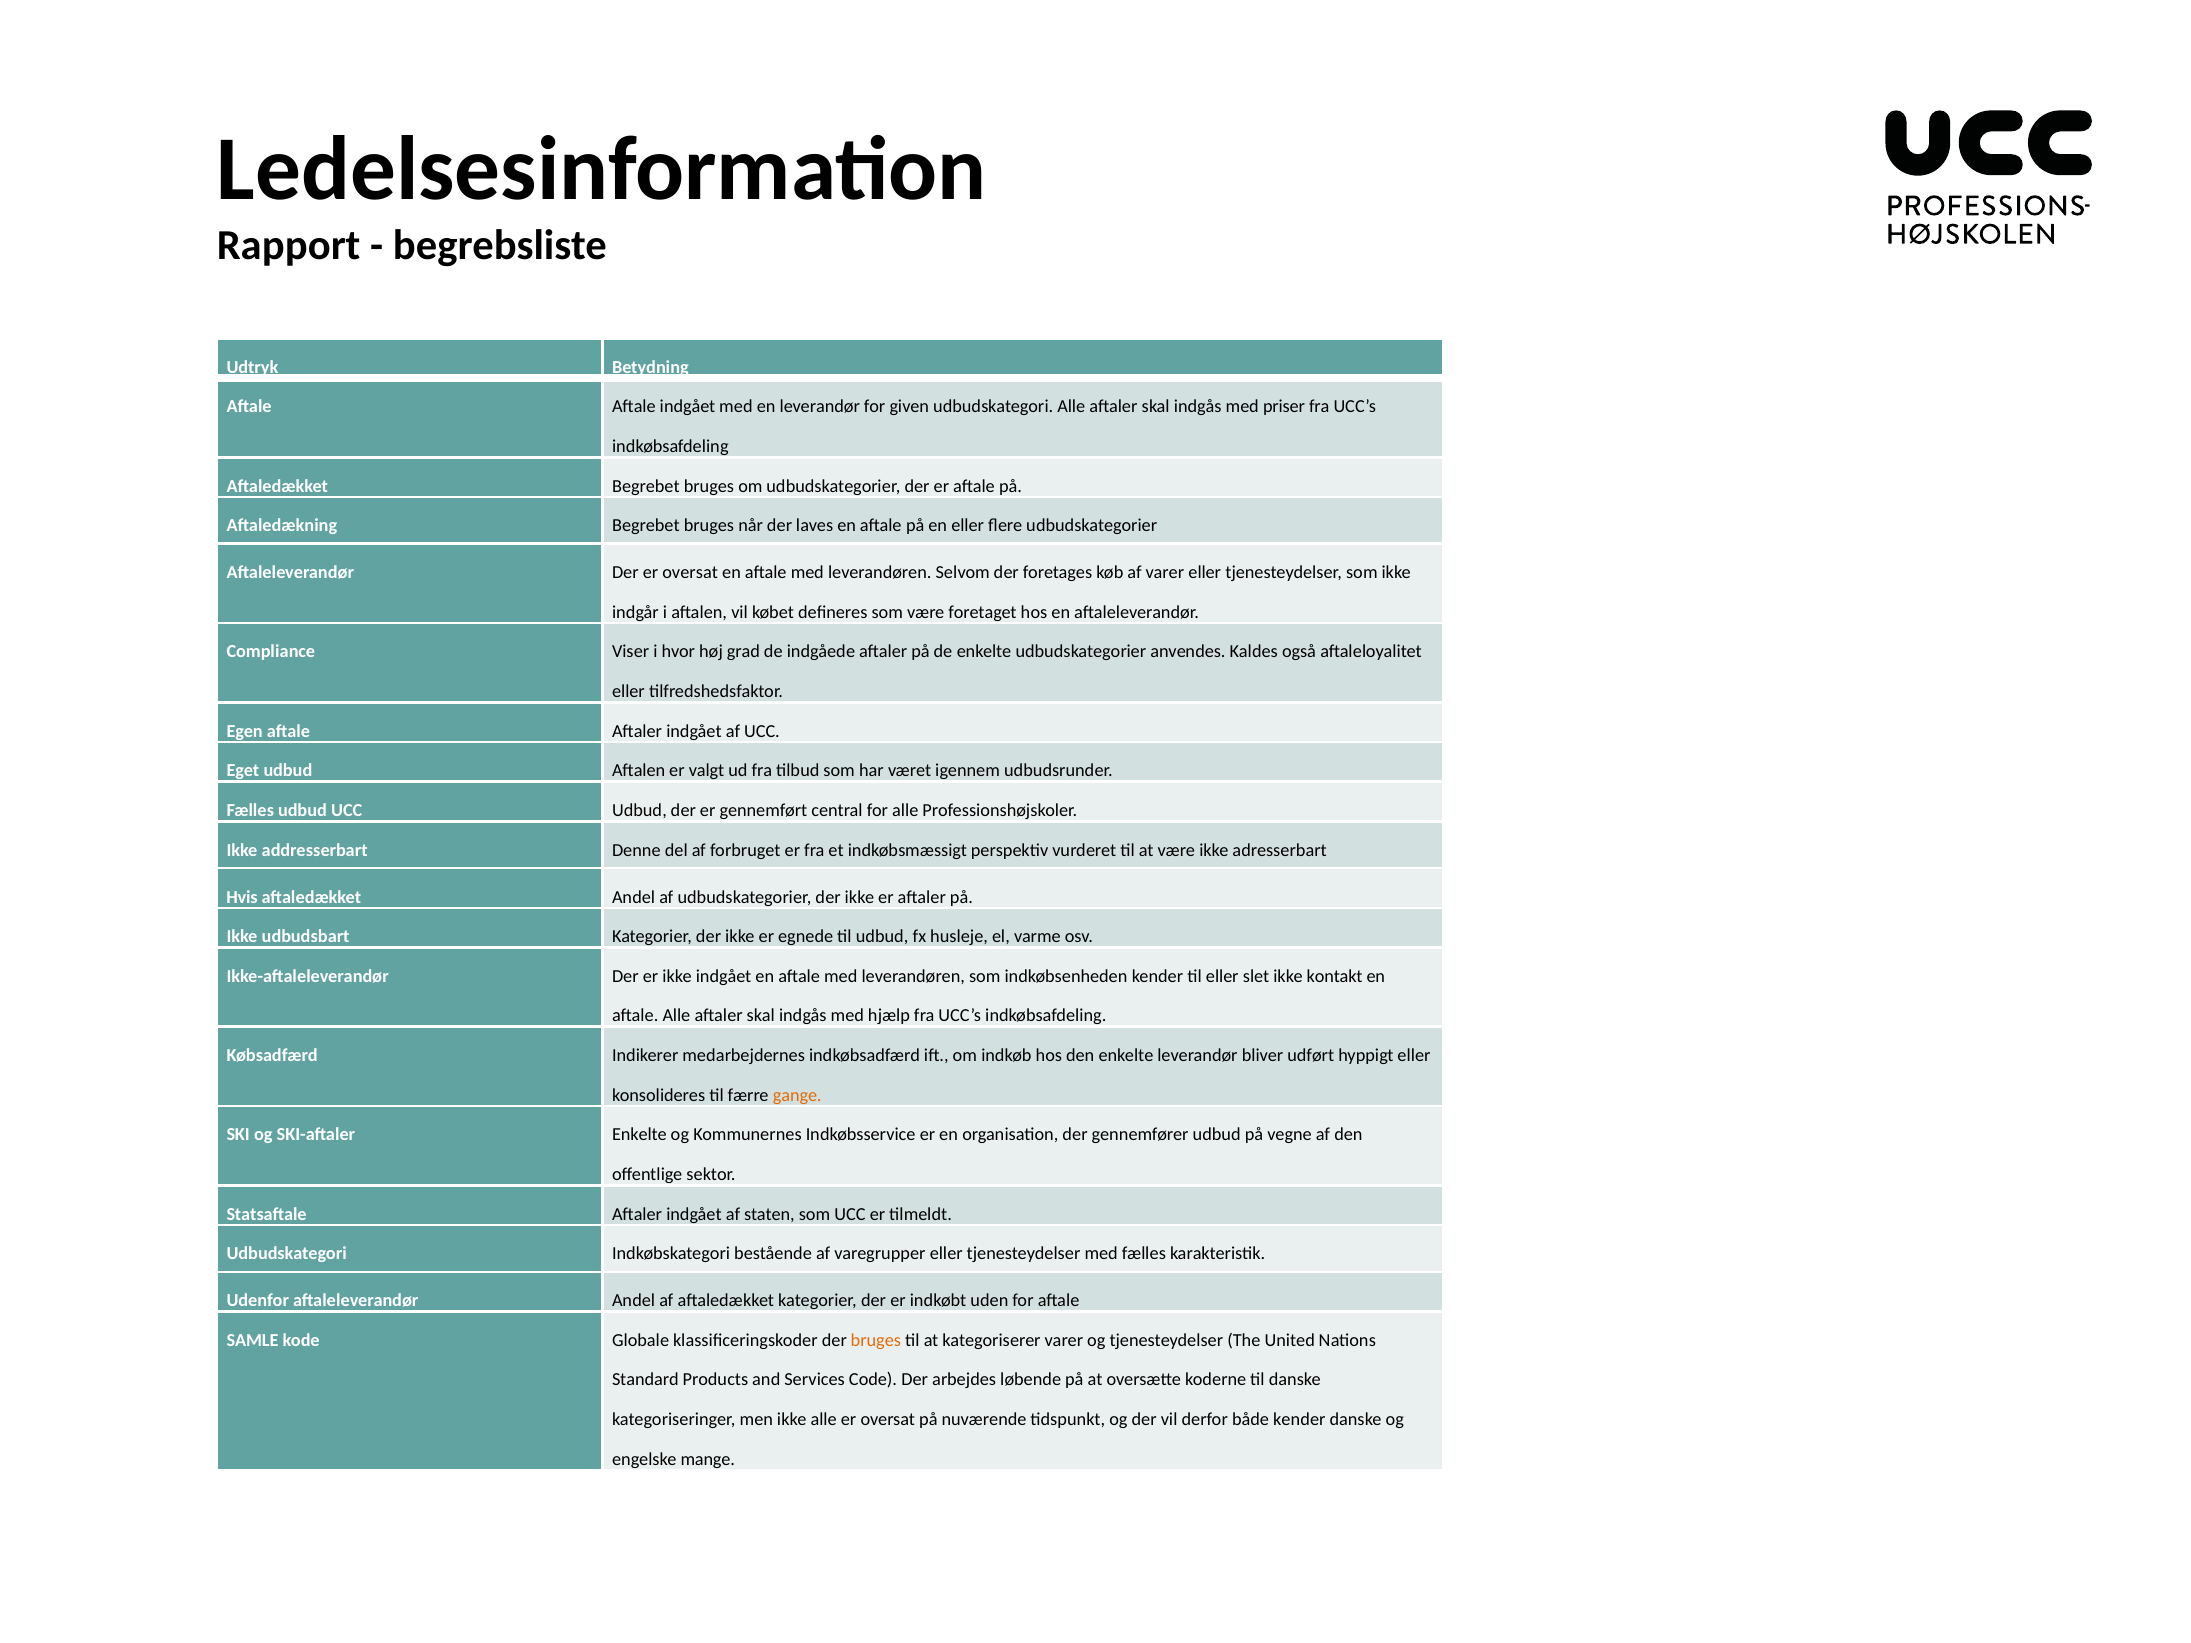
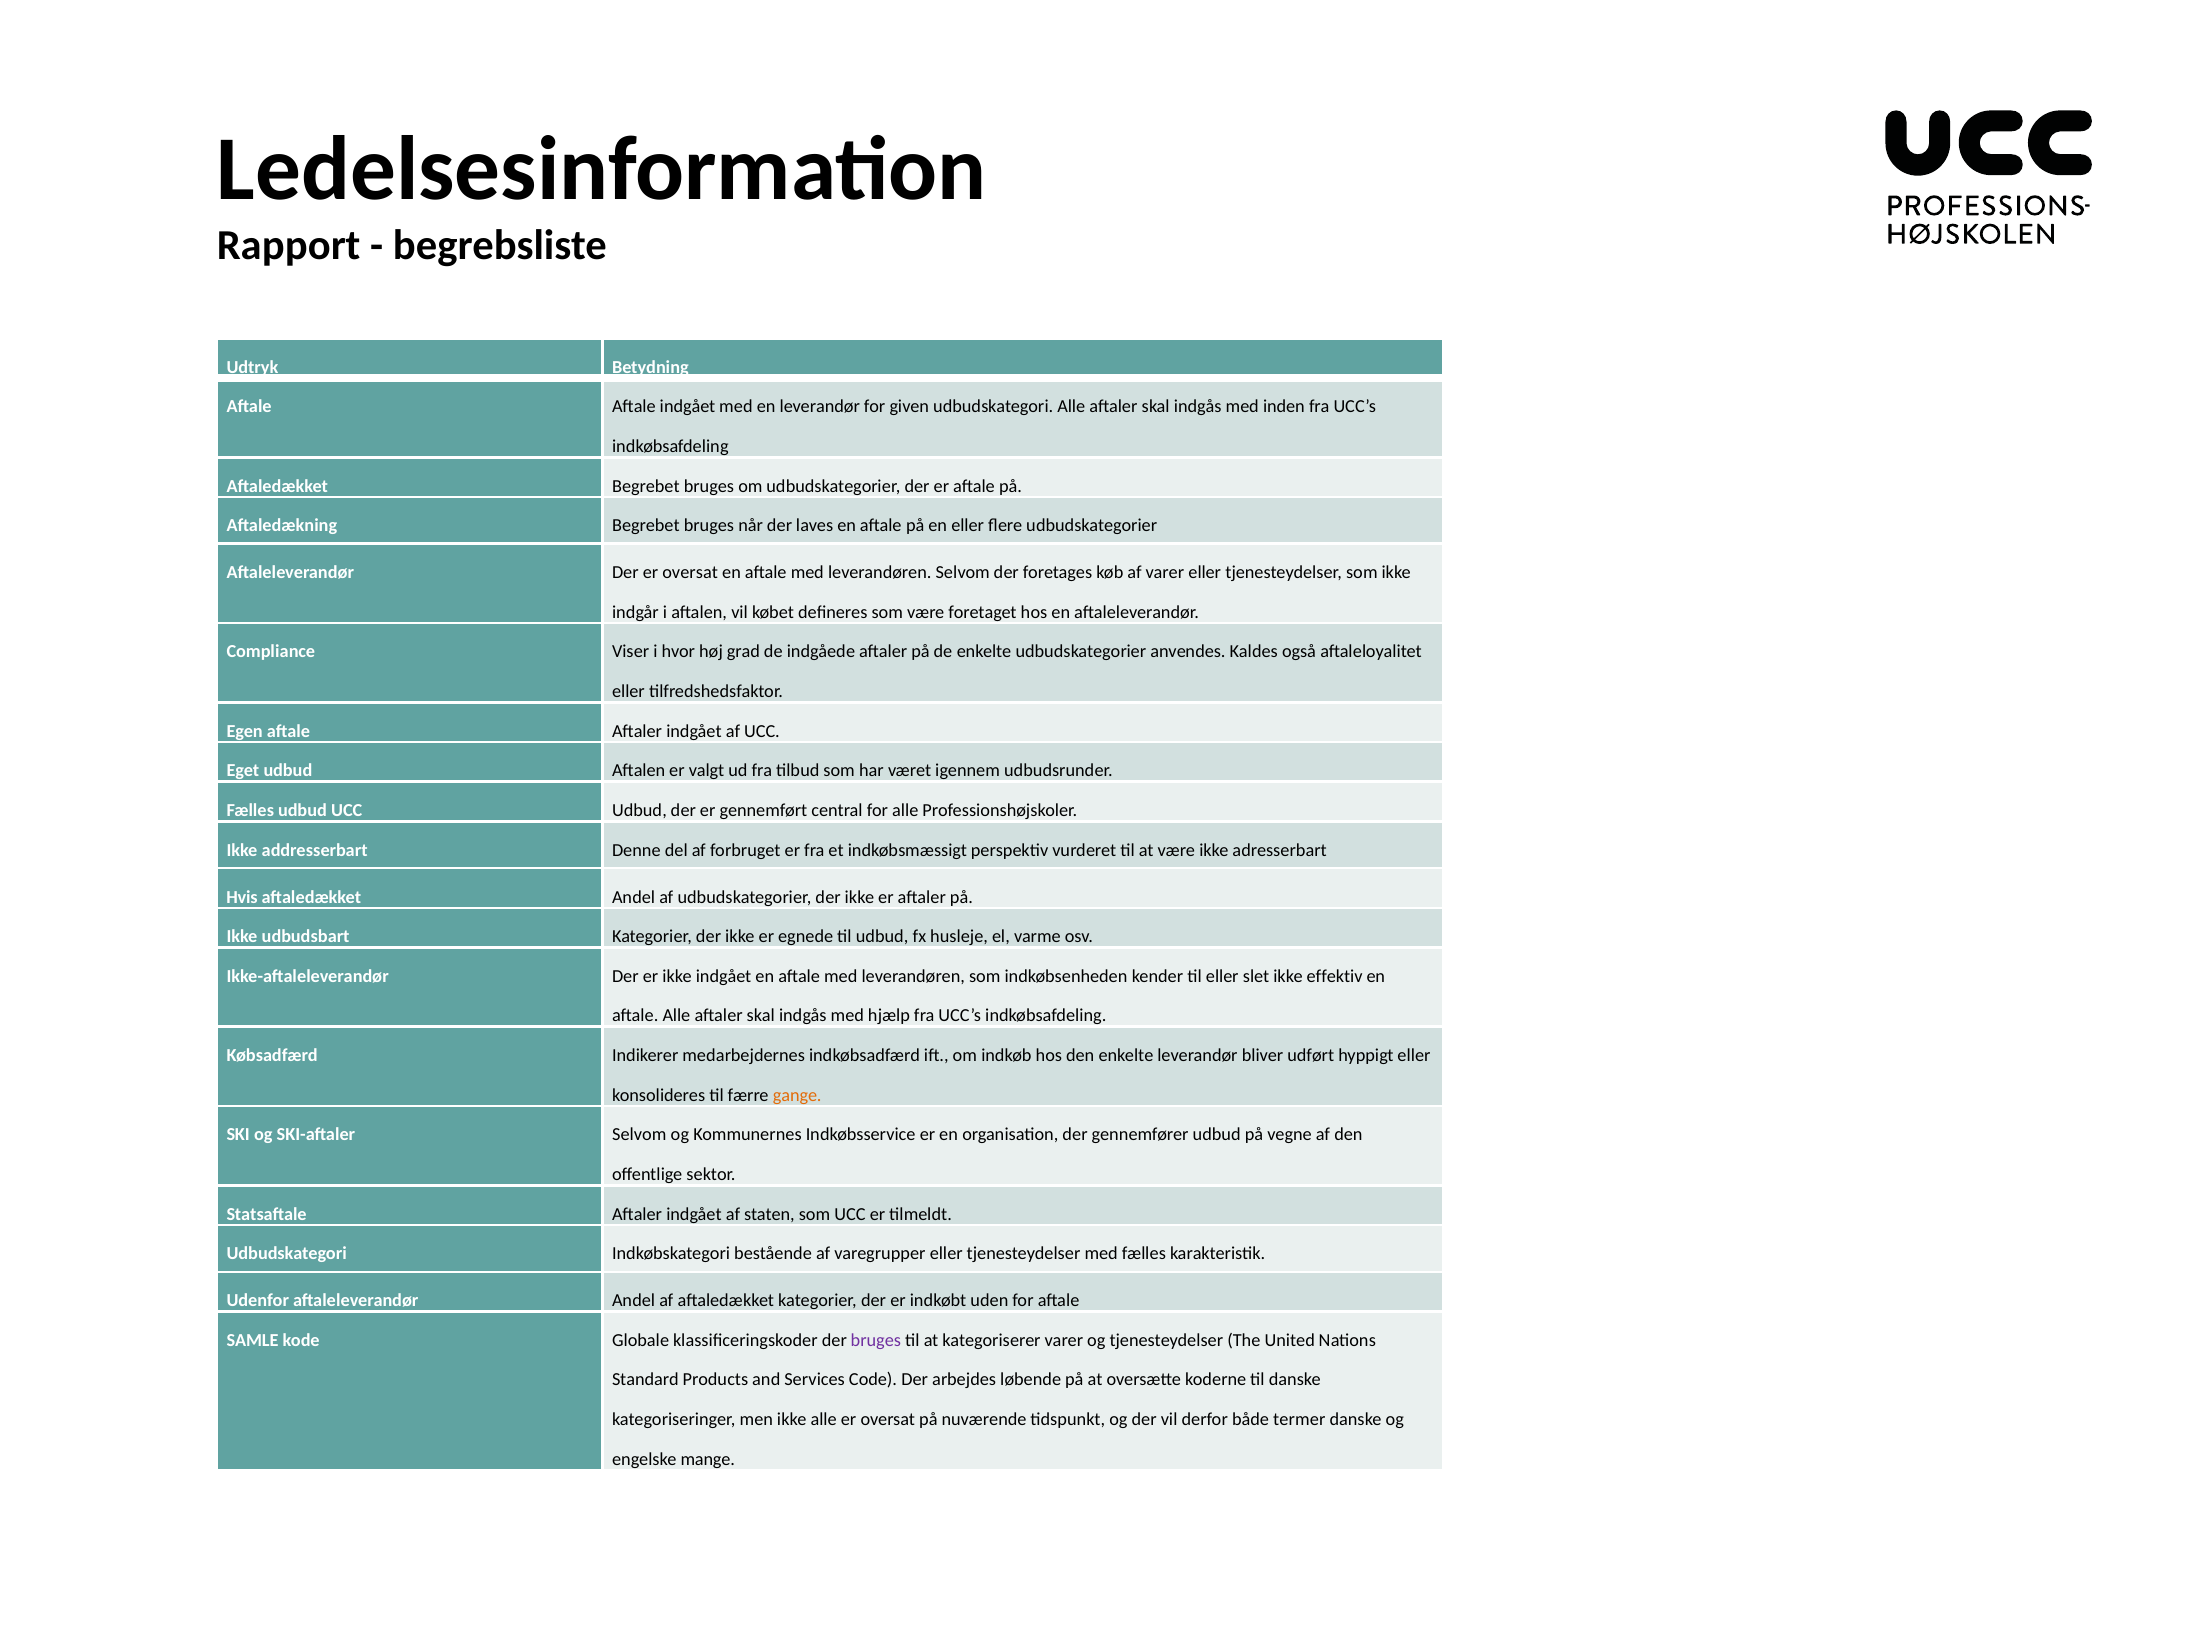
priser: priser -> inden (1284, 407)
kontakt: kontakt -> effektiv (1335, 976)
SKI-aftaler Enkelte: Enkelte -> Selvom (639, 1135)
bruges colour: orange -> purple (876, 1340)
både kender: kender -> termer (1299, 1420)
